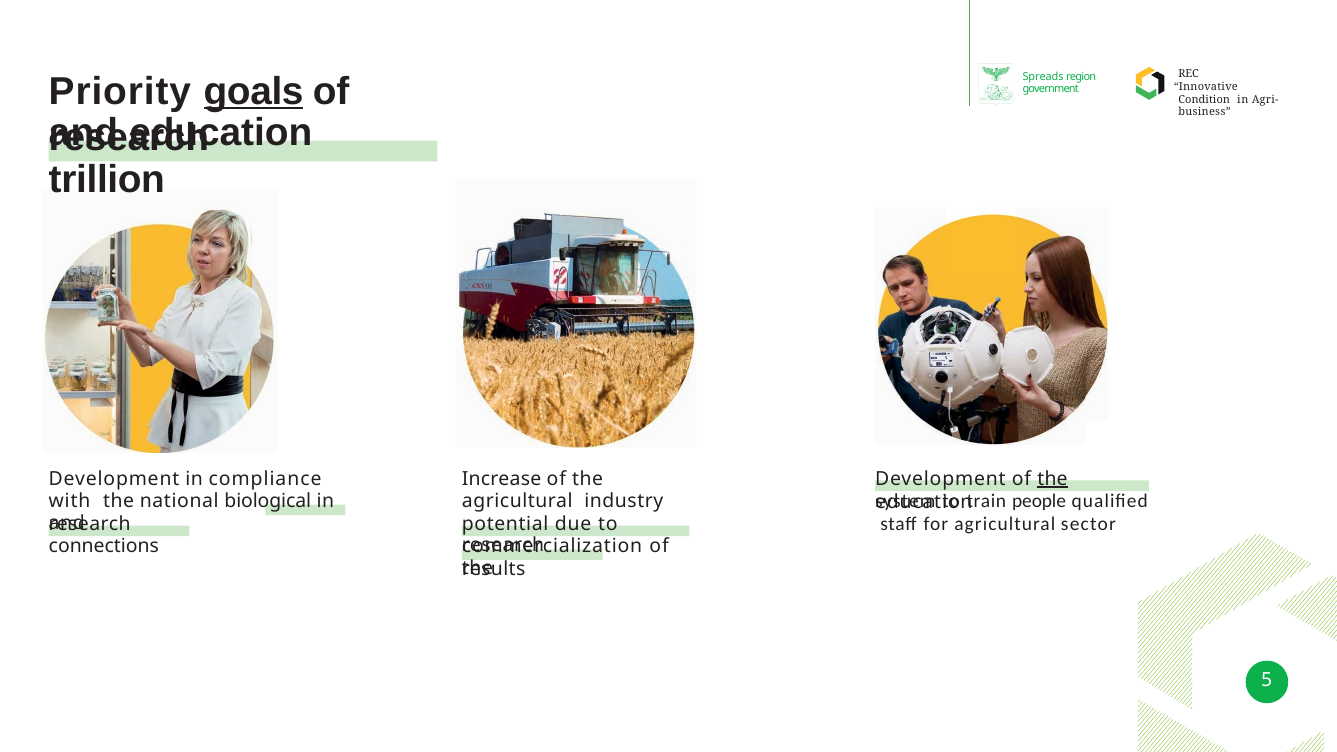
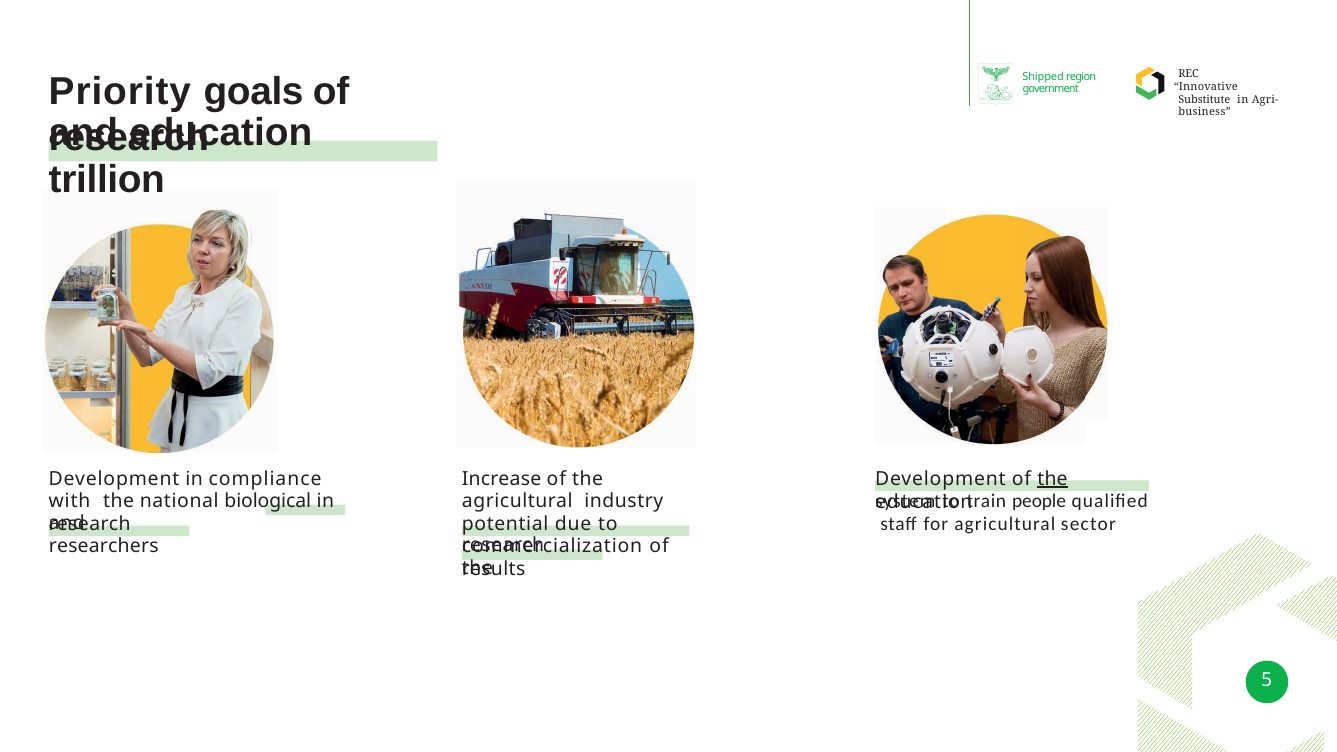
goals underline: present -> none (254, 91)
Spreads: Spreads -> Shipped (1043, 76)
Condition: Condition -> Substitute (1204, 99)
connections: connections -> researchers (104, 547)
